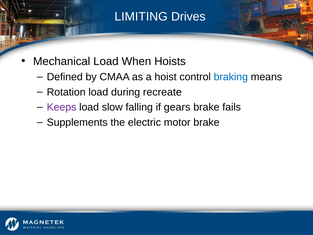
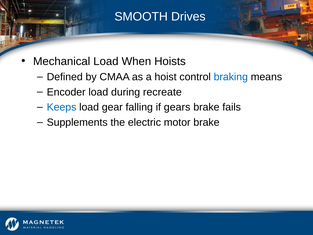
LIMITING: LIMITING -> SMOOTH (141, 16)
Rotation: Rotation -> Encoder (66, 92)
Keeps colour: purple -> blue (62, 107)
slow: slow -> gear (112, 107)
